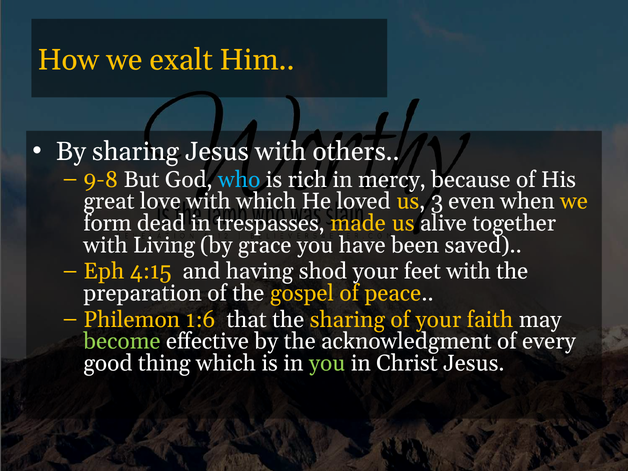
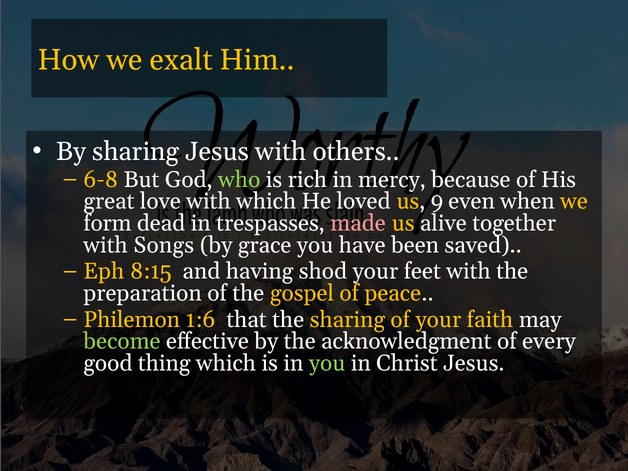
9-8: 9-8 -> 6-8 (101, 180)
who colour: light blue -> light green (239, 180)
3: 3 -> 9 (437, 201)
made colour: yellow -> pink (358, 223)
Living: Living -> Songs (164, 245)
4:15: 4:15 -> 8:15 (151, 271)
